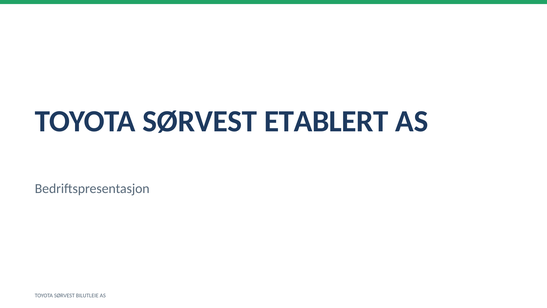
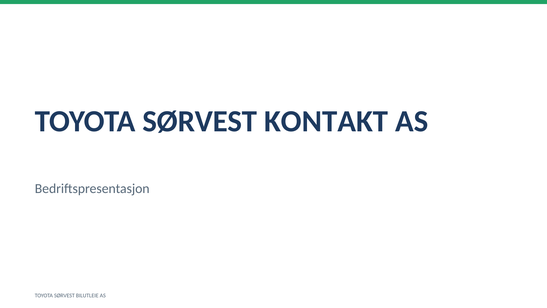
ETABLERT: ETABLERT -> KONTAKT (326, 121)
